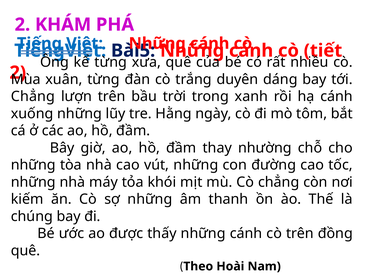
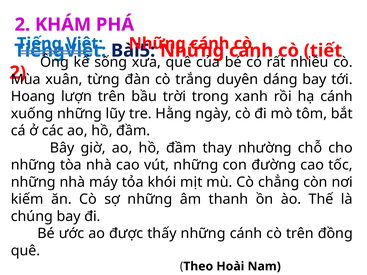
từng: từng -> sống (111, 62)
Chẳng: Chẳng -> Hoang (33, 97)
